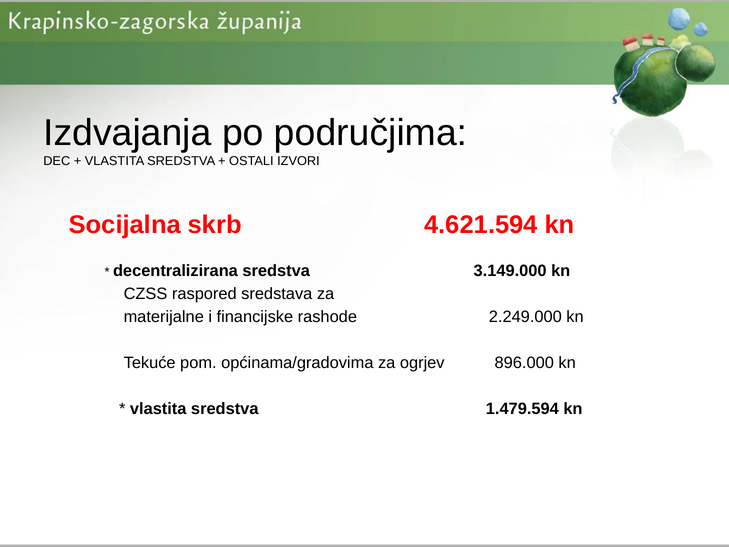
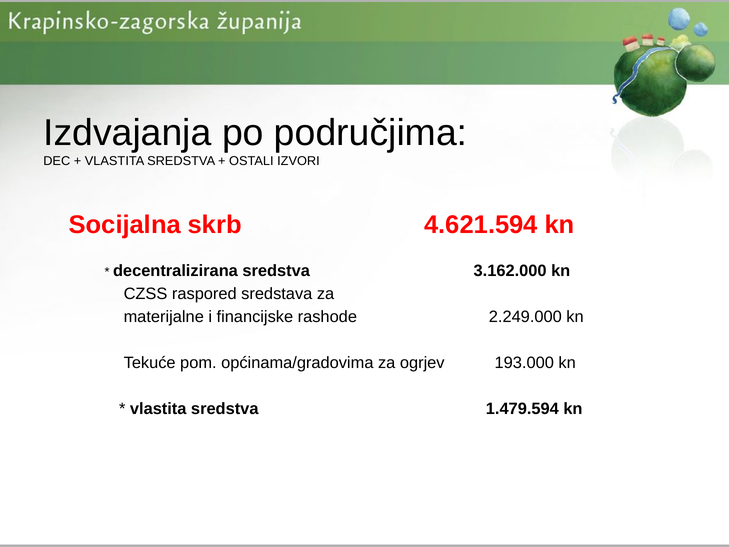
3.149.000: 3.149.000 -> 3.162.000 (510, 271)
896.000: 896.000 -> 193.000 (524, 363)
